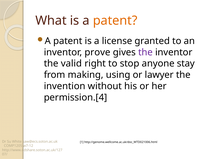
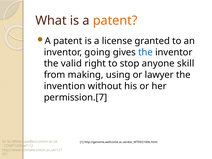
prove: prove -> going (97, 52)
the colour: purple -> blue (146, 52)
stay: stay -> skill (186, 64)
permission.[4: permission.[4 -> permission.[7 (76, 97)
